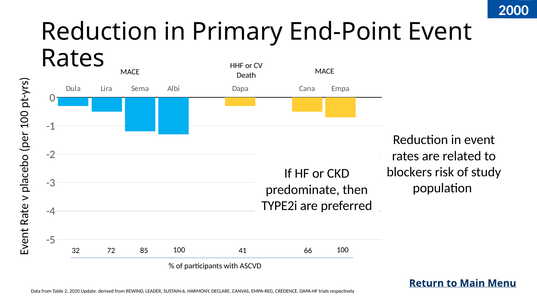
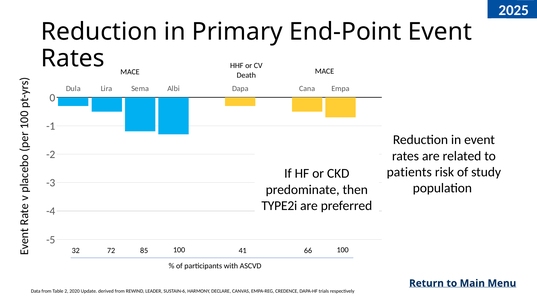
2000: 2000 -> 2025 (514, 10)
blockers: blockers -> patients (409, 172)
